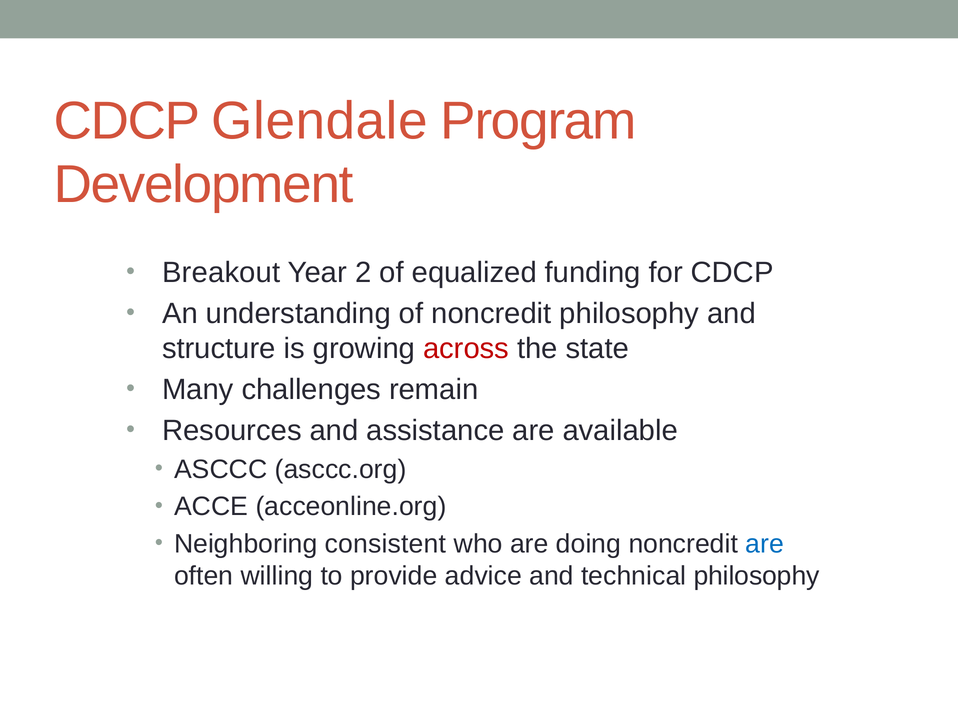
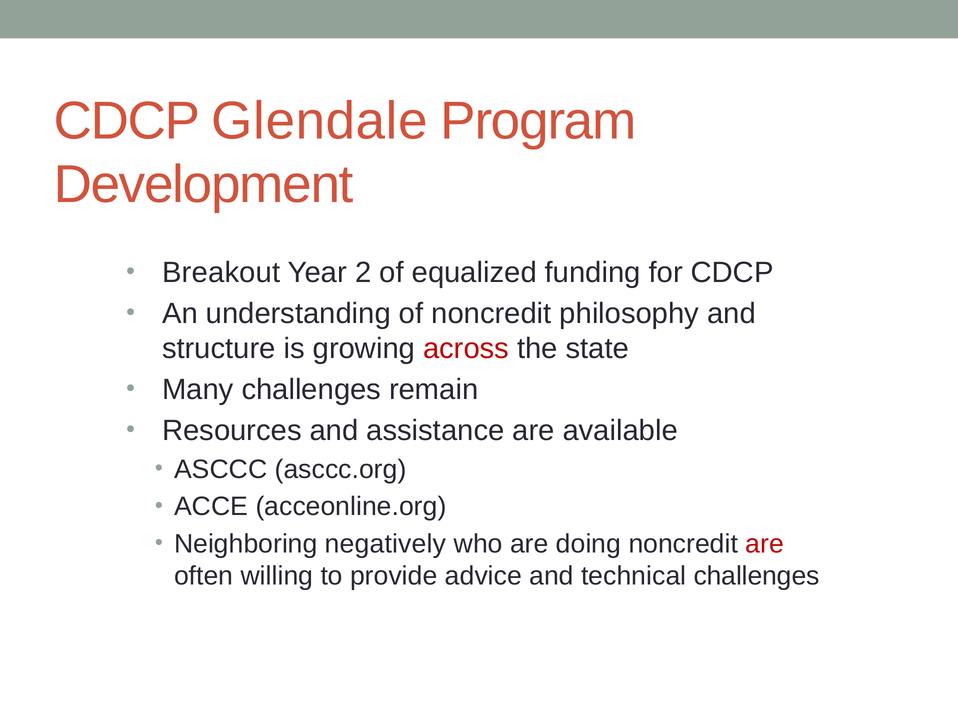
consistent: consistent -> negatively (386, 544)
are colour: blue -> red (765, 544)
technical philosophy: philosophy -> challenges (757, 576)
